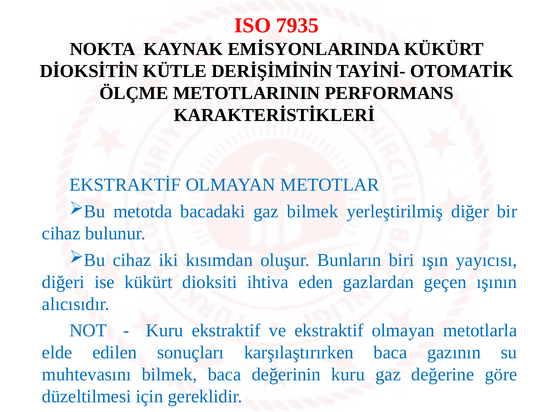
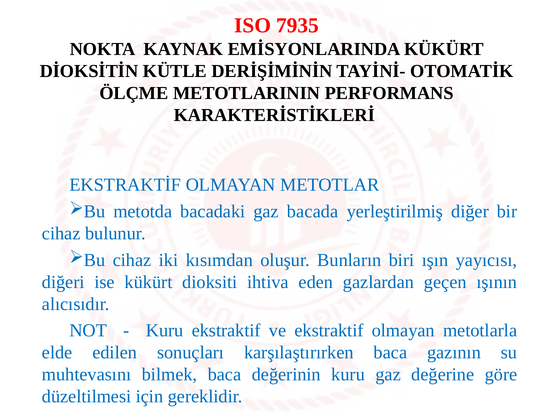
gaz bilmek: bilmek -> bacada (313, 211)
